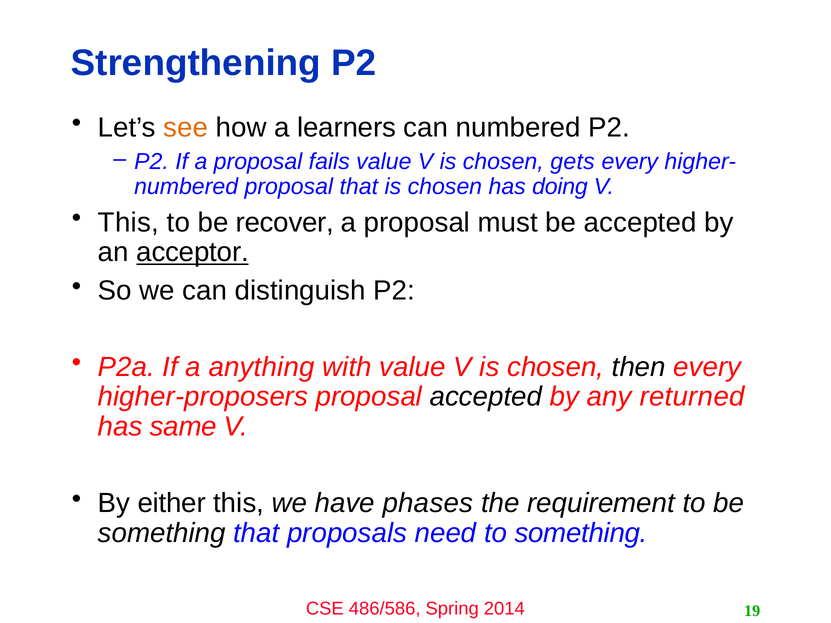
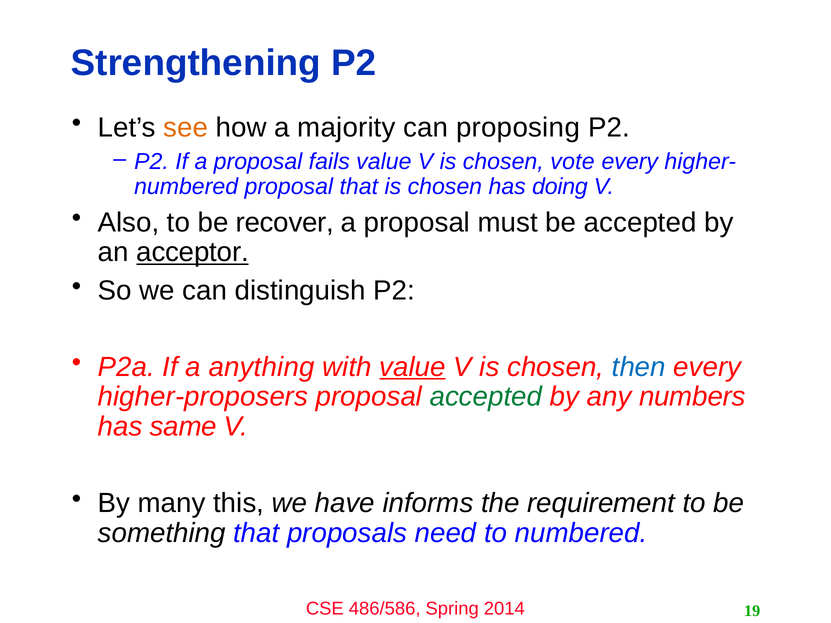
learners: learners -> majority (346, 127)
can numbered: numbered -> proposing (518, 127)
gets: gets -> vote (573, 162)
This: This -> Also (129, 222)
value underline: none -> present (412, 367)
then colour: black -> blue (639, 367)
accepted colour: black -> green (486, 397)
returned: returned -> numbers (692, 397)
either: either -> many (172, 503)
phases: phases -> informs (428, 503)
to something: something -> numbered (581, 533)
